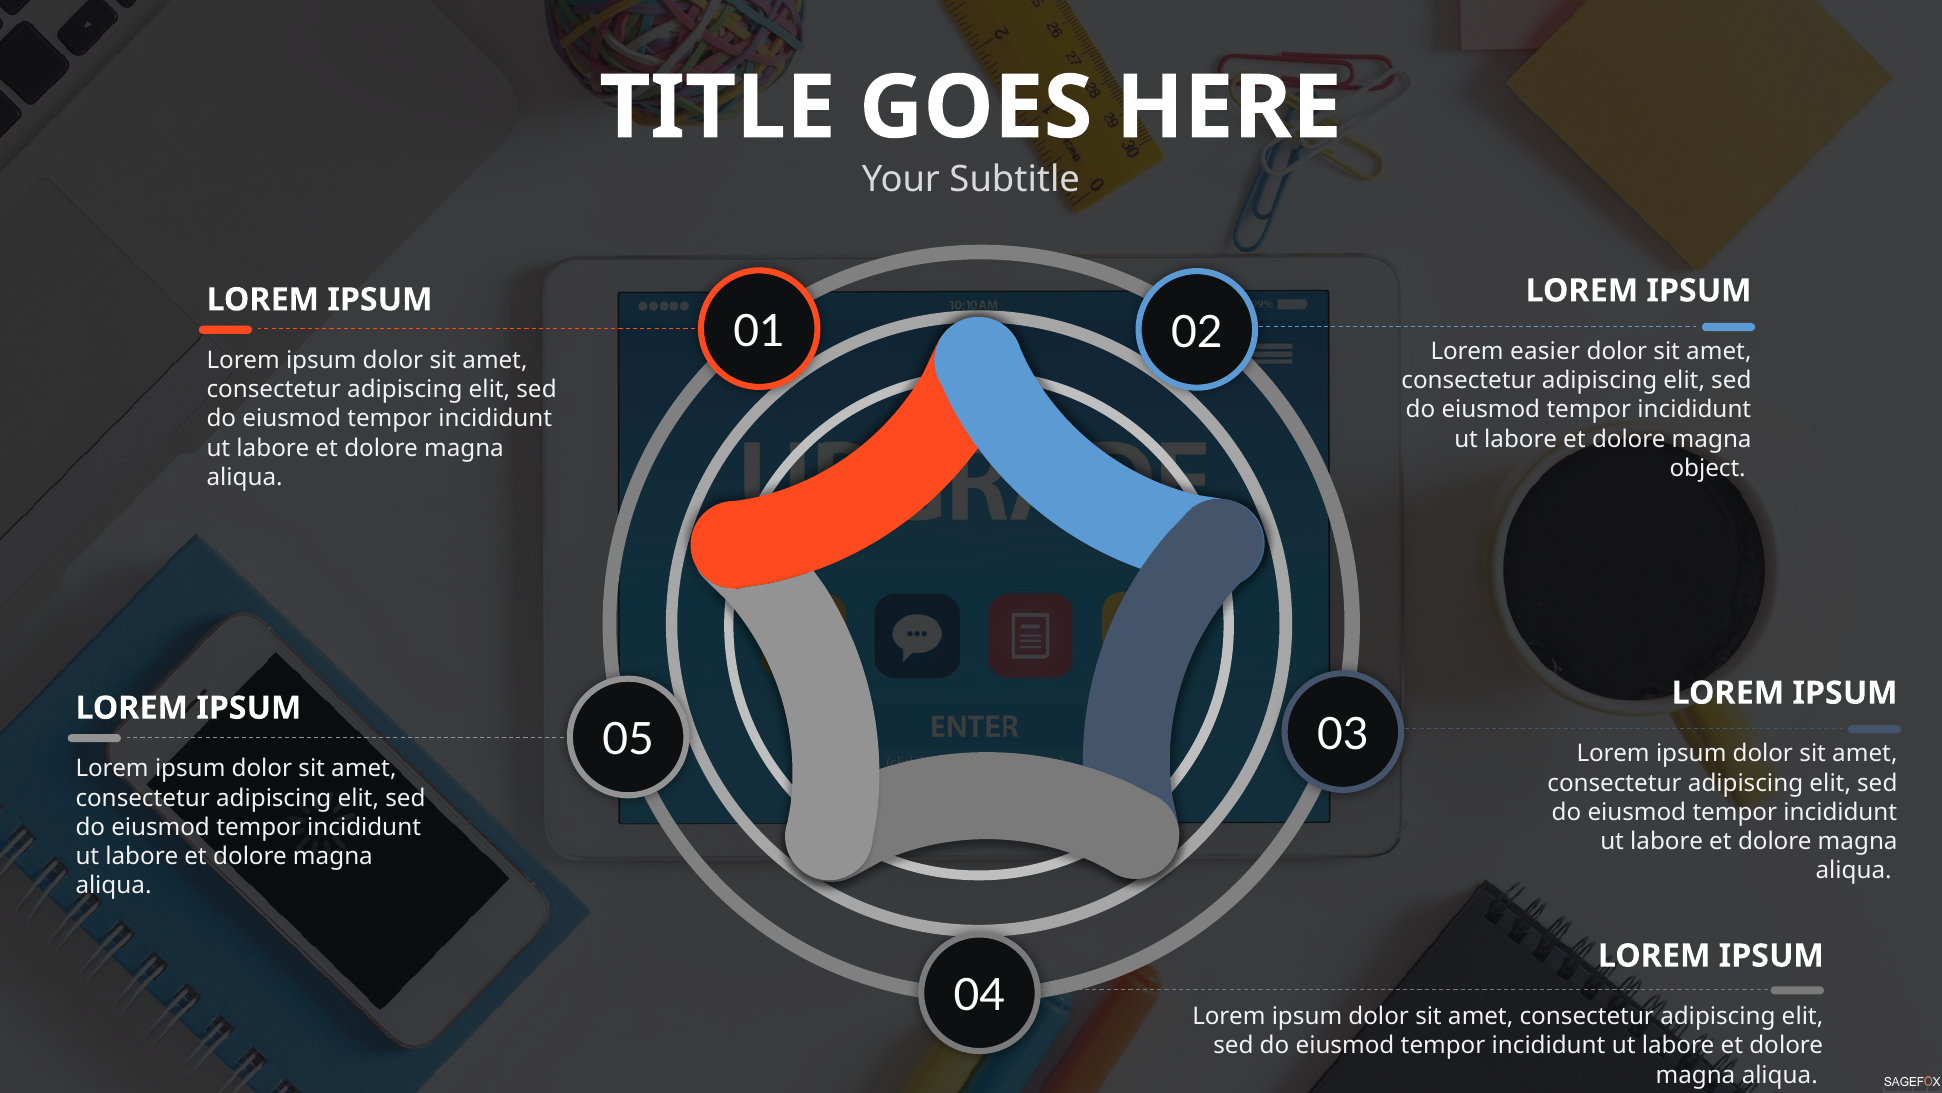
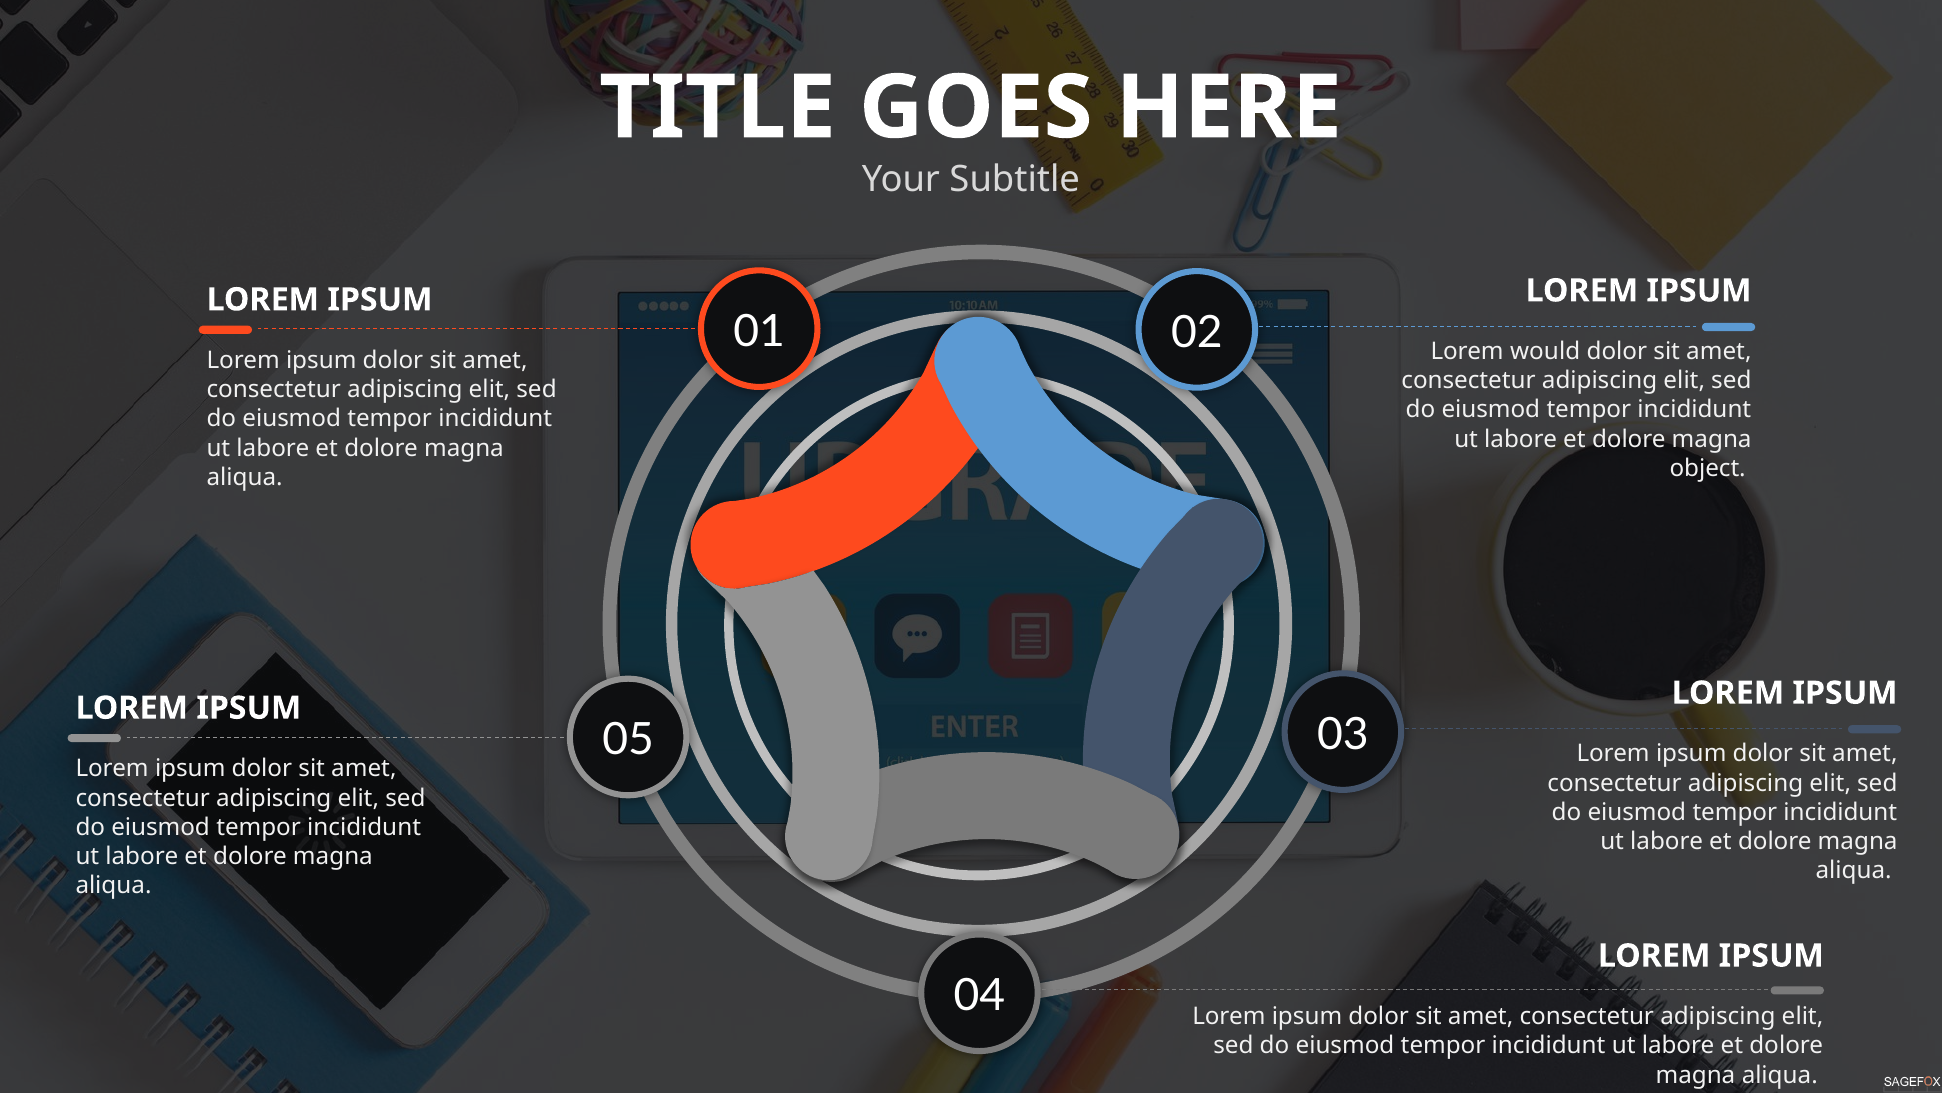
easier: easier -> would (1545, 351)
